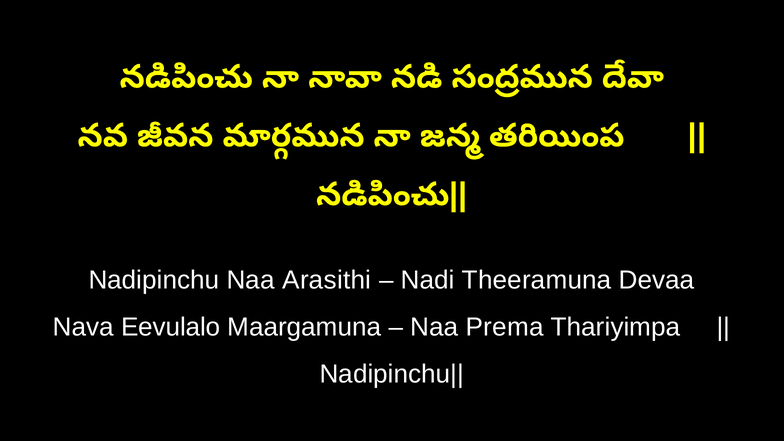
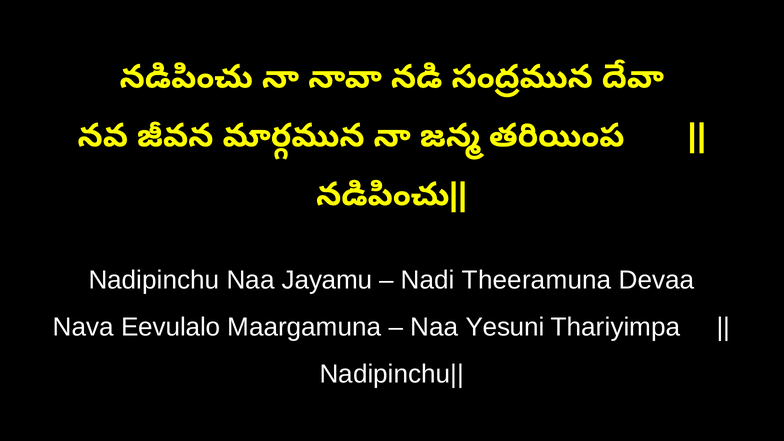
Arasithi: Arasithi -> Jayamu (327, 280)
Prema: Prema -> Yesuni (505, 327)
